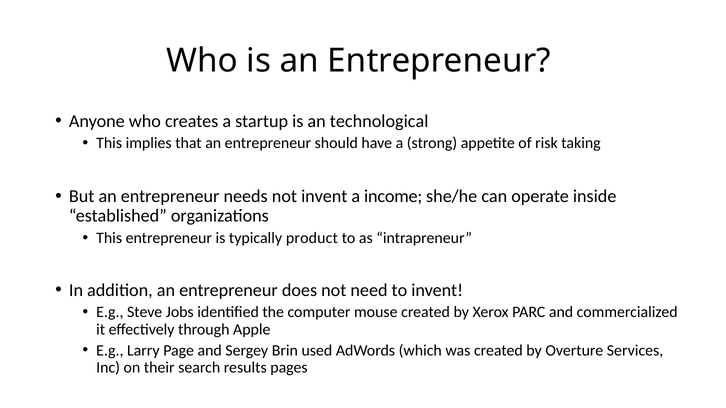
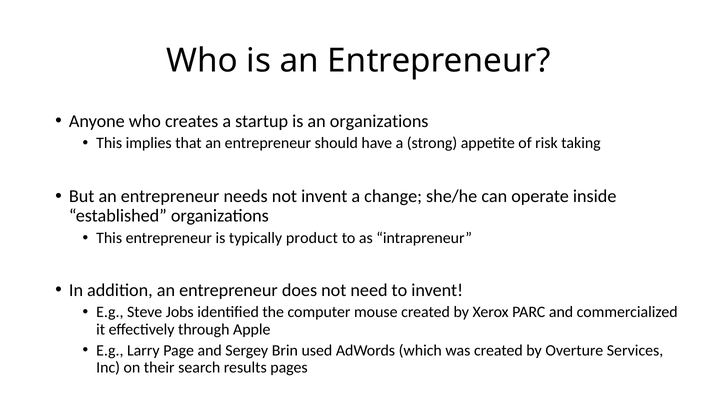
an technological: technological -> organizations (379, 121)
income: income -> change (393, 196)
